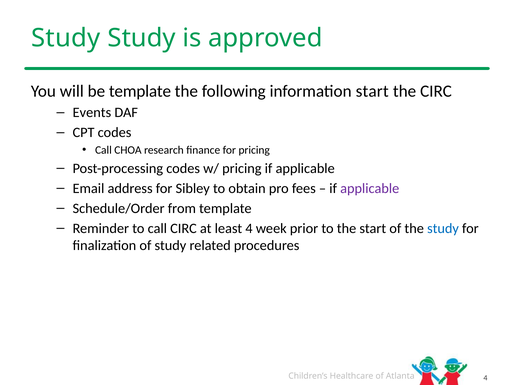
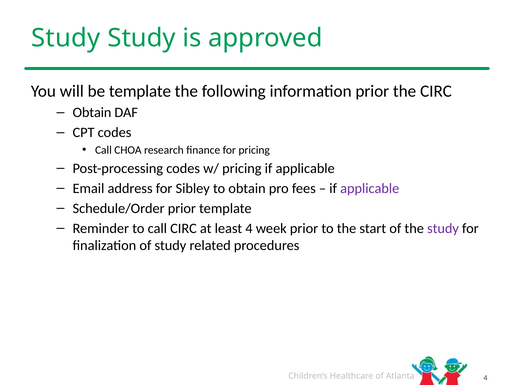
information start: start -> prior (372, 91)
Events: Events -> Obtain (92, 113)
Schedule/Order from: from -> prior (182, 209)
study colour: blue -> purple (443, 229)
